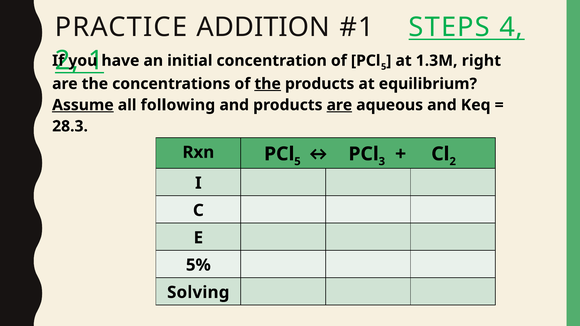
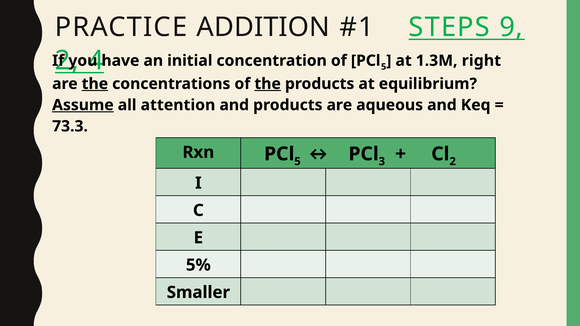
4: 4 -> 9 (511, 27)
1: 1 -> 4 (96, 60)
the underline: none -> present (95, 84)
following: following -> attention (178, 105)
are underline: present -> none (339, 105)
28.3: 28.3 -> 73.3 (70, 126)
Solving: Solving -> Smaller (198, 293)
